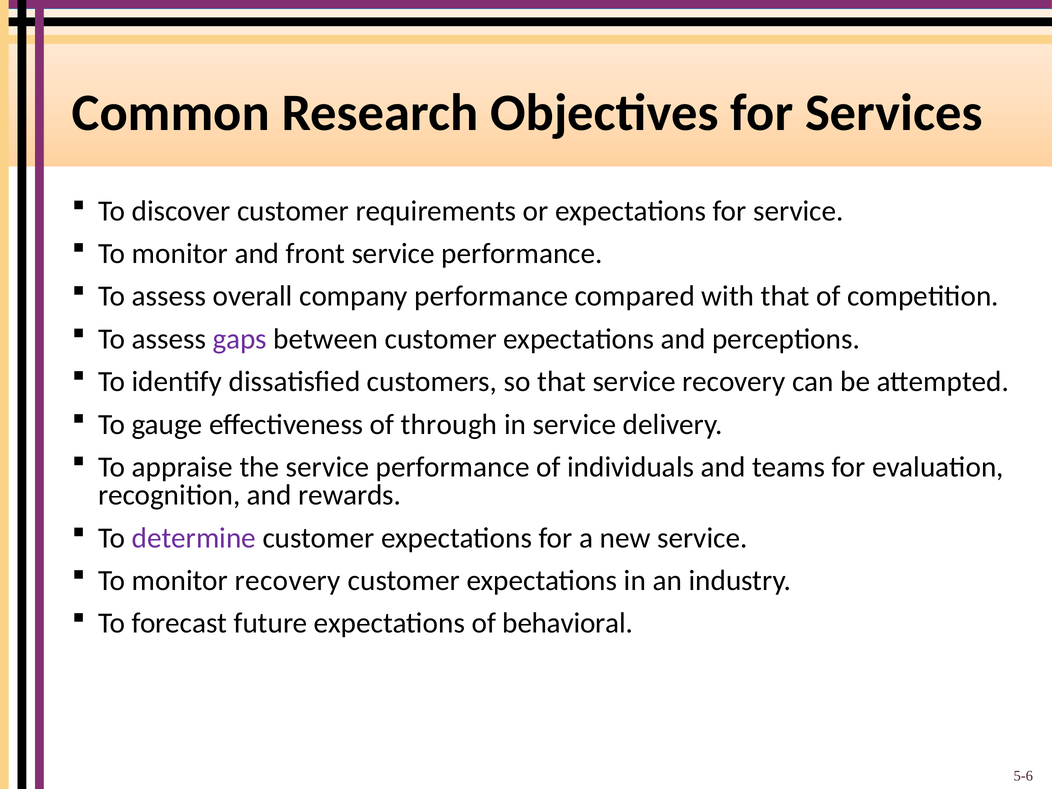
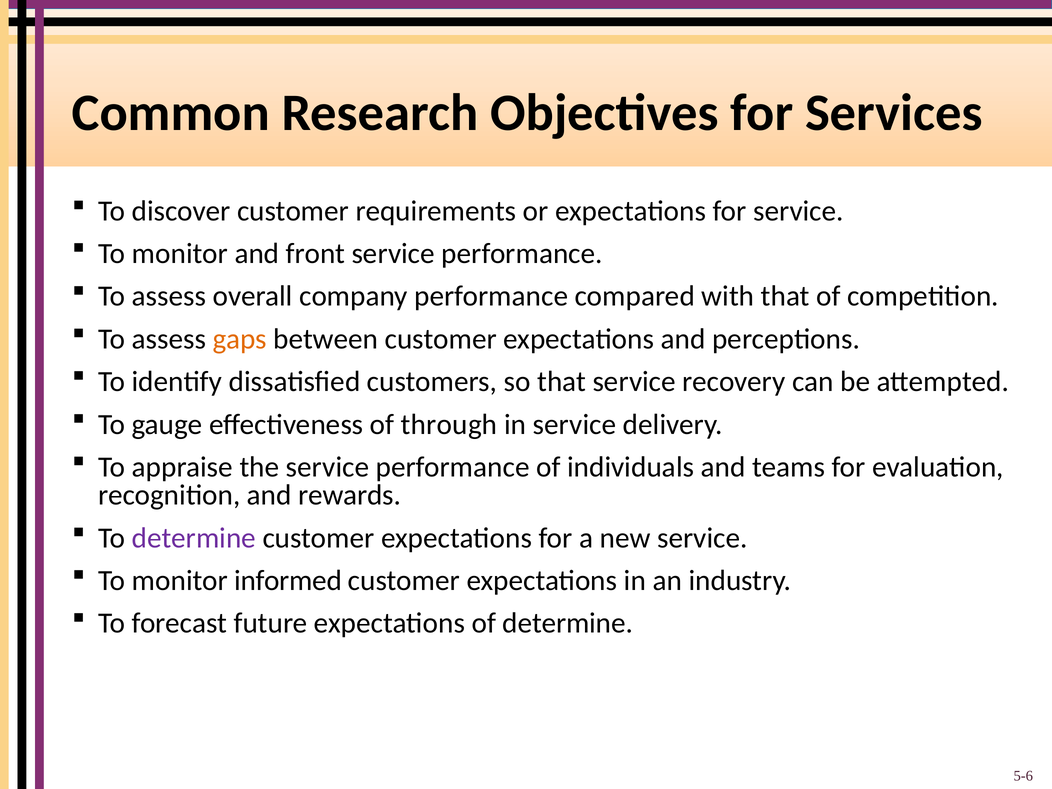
gaps colour: purple -> orange (240, 339)
monitor recovery: recovery -> informed (288, 581)
of behavioral: behavioral -> determine (568, 623)
